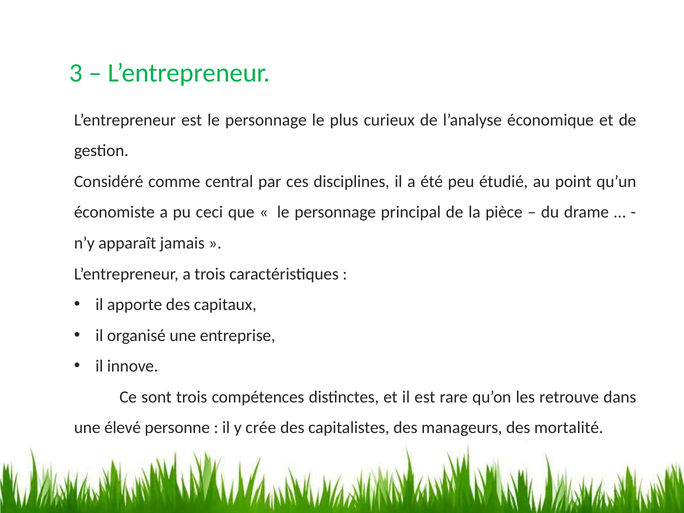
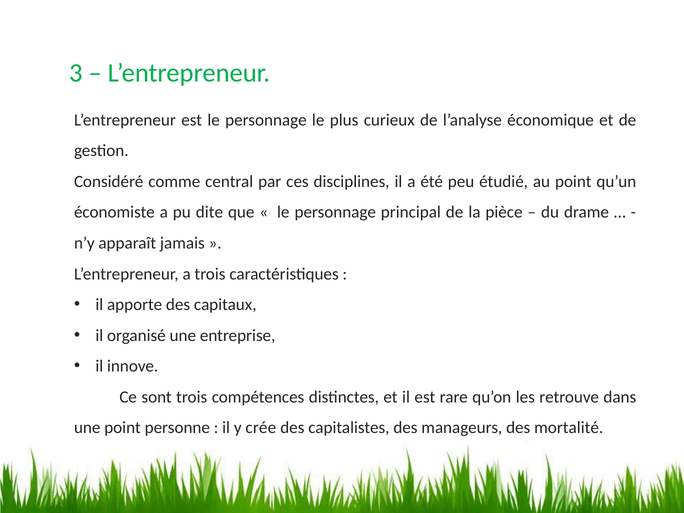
ceci: ceci -> dite (209, 212)
une élevé: élevé -> point (123, 428)
